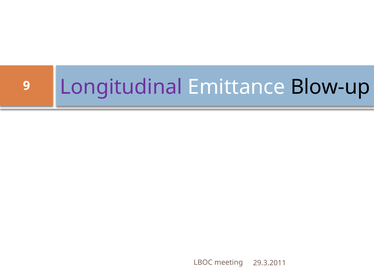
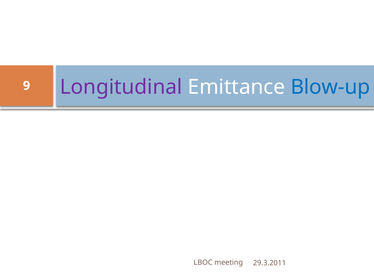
Blow-up colour: black -> blue (330, 87)
